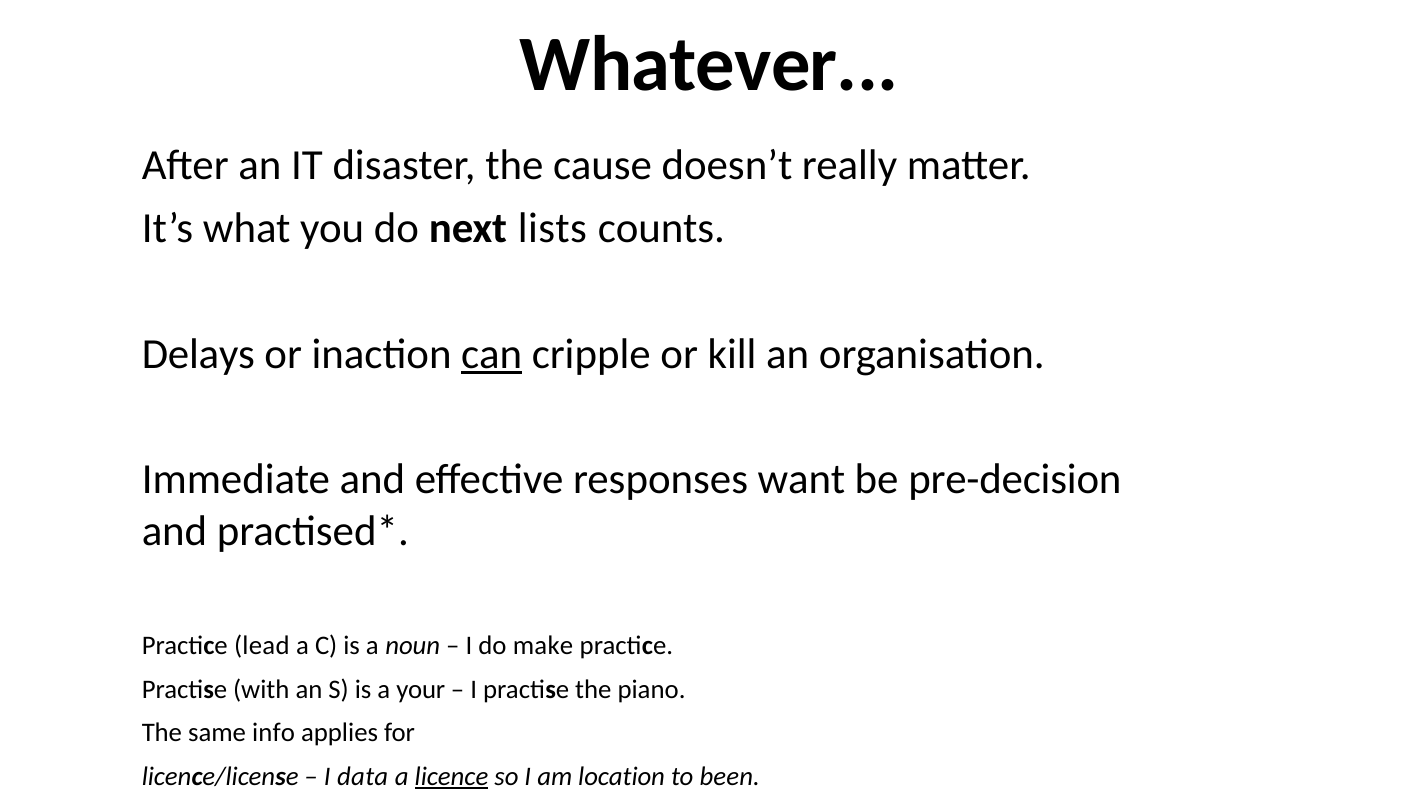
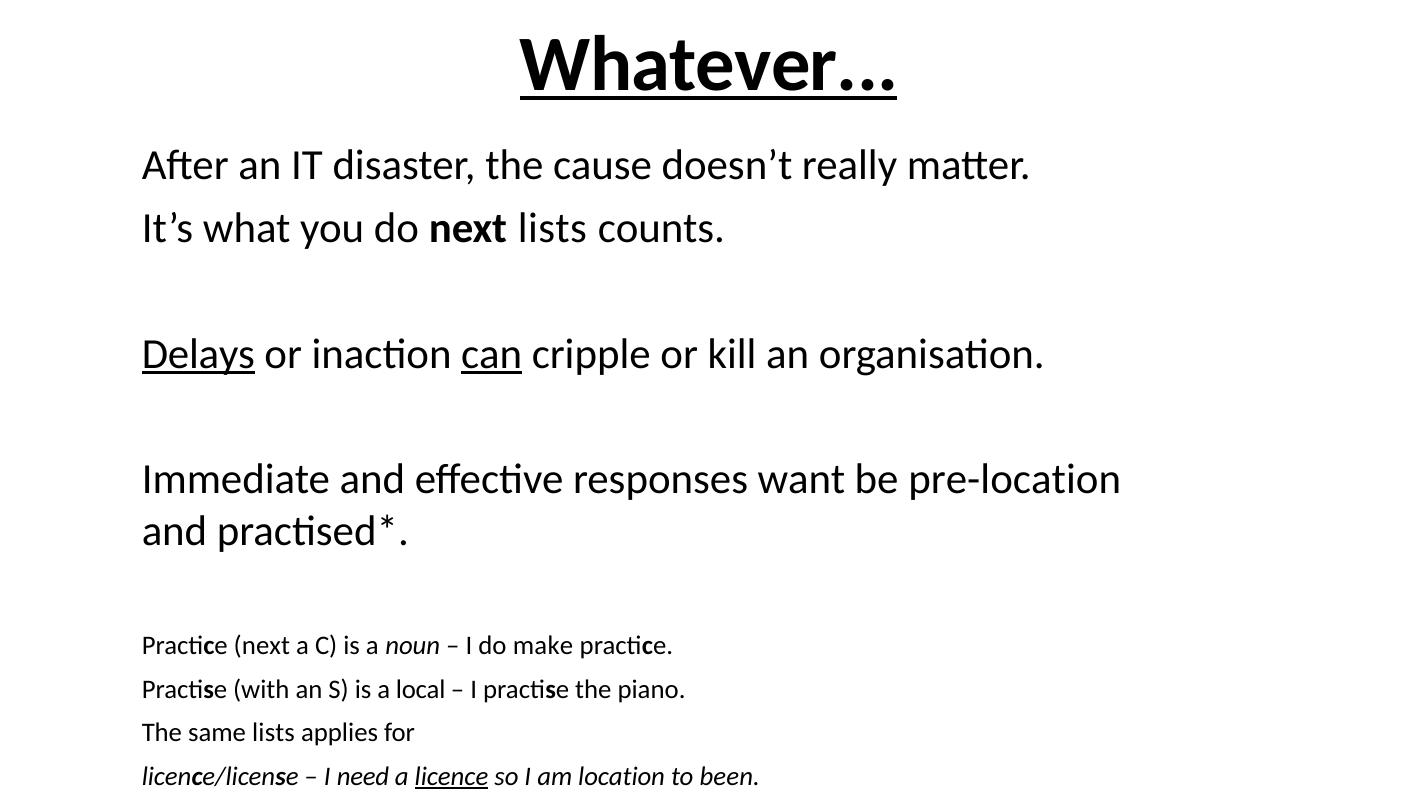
Whatever underline: none -> present (709, 64)
Delays underline: none -> present (198, 354)
pre-decision: pre-decision -> pre-location (1015, 480)
Practice lead: lead -> next (262, 647)
your: your -> local (421, 690)
same info: info -> lists (274, 734)
data: data -> need (363, 777)
